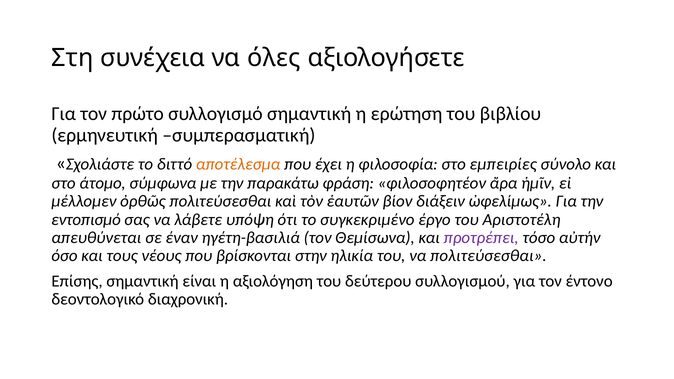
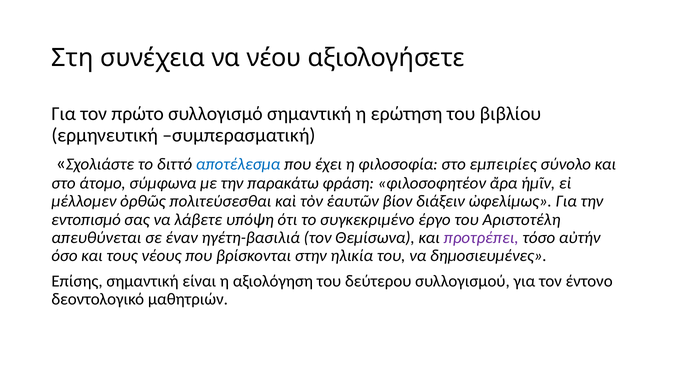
όλες: όλες -> νέου (274, 58)
αποτέλεσμα colour: orange -> blue (238, 164)
πολιτεύσεσθαι: πολιτεύσεσθαι -> δημοσιευμένες (488, 256)
διαχρονική: διαχρονική -> μαθητριών (188, 299)
